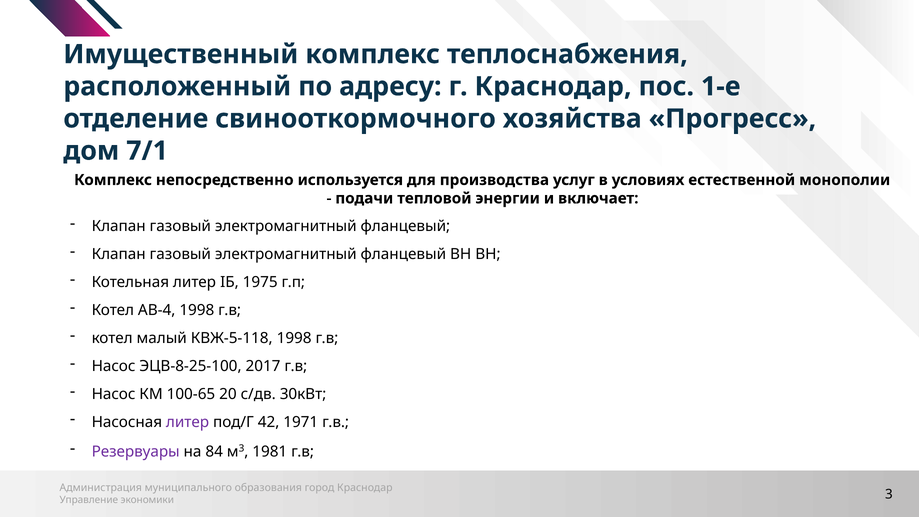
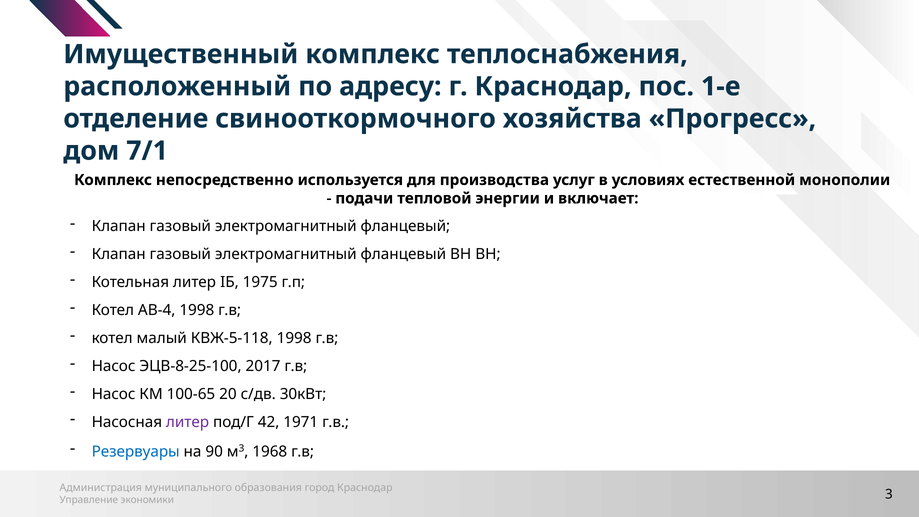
Резервуары colour: purple -> blue (136, 452)
84: 84 -> 90 (214, 452)
1981: 1981 -> 1968 (270, 452)
